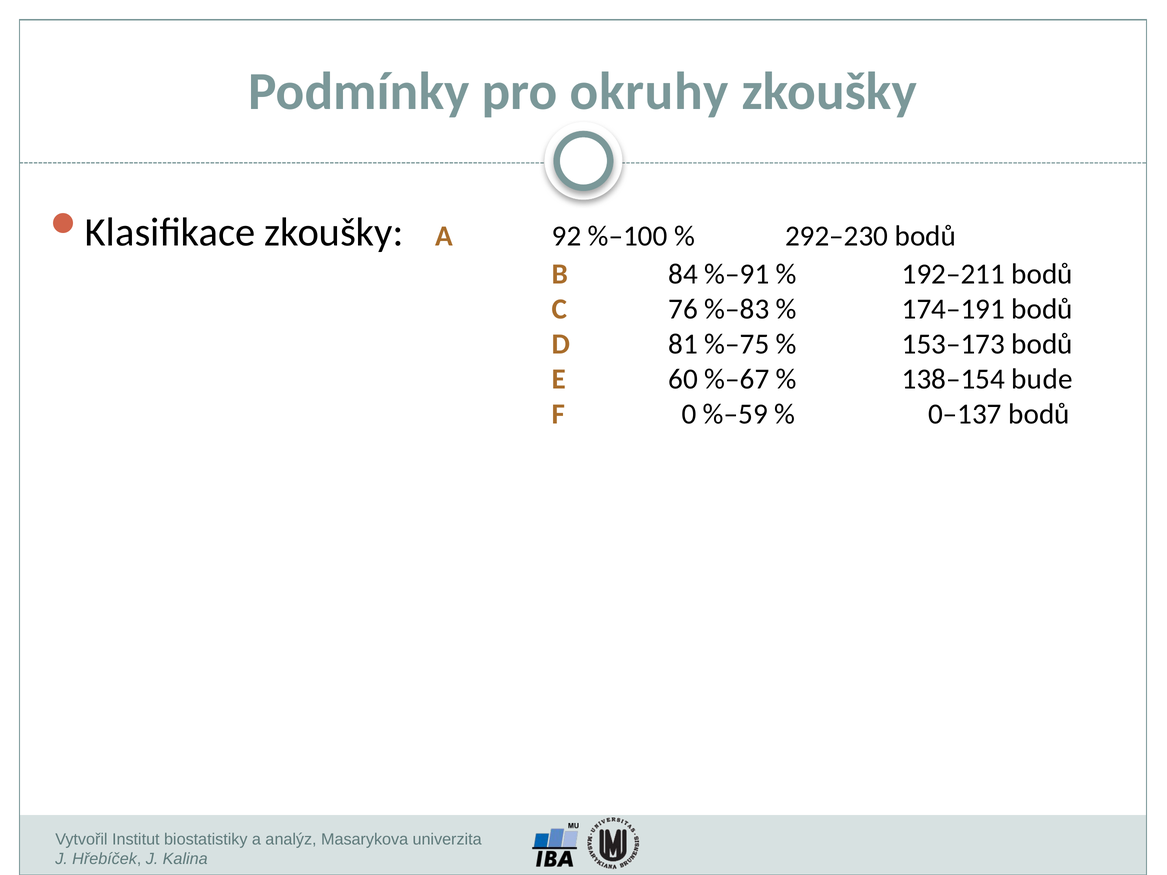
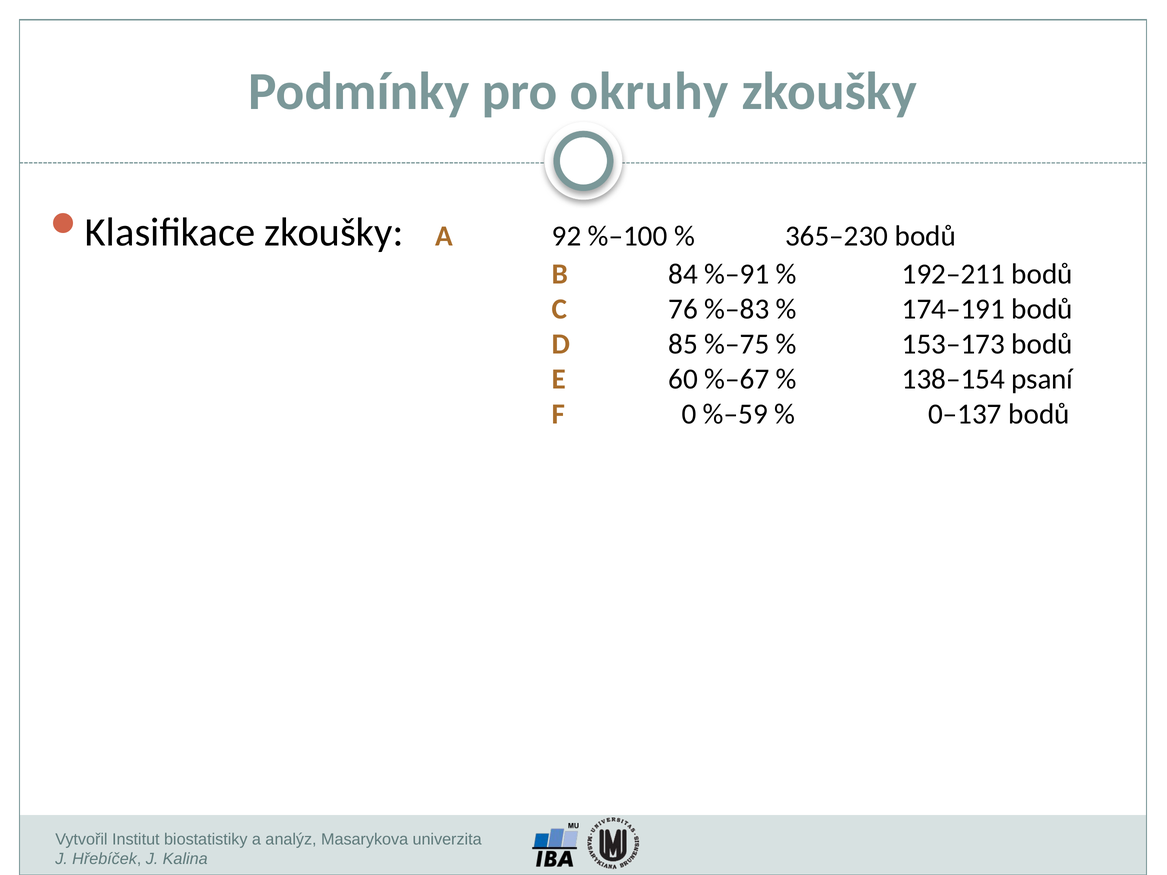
292–230: 292–230 -> 365–230 (837, 236)
81: 81 -> 85 (683, 344)
bude: bude -> psaní (1042, 379)
